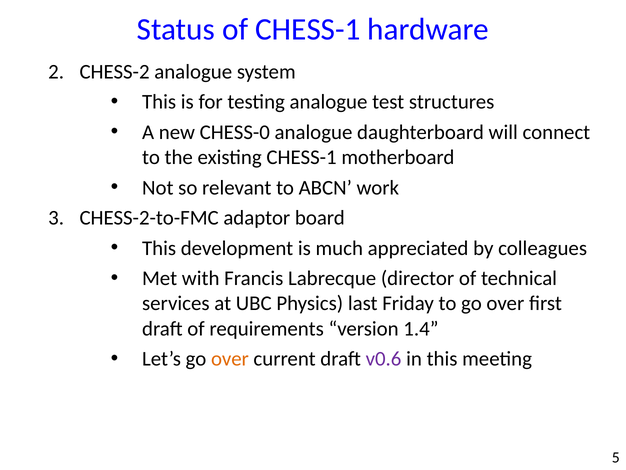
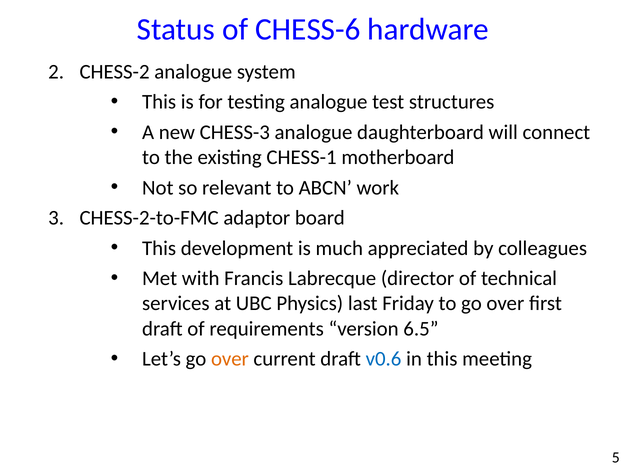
of CHESS-1: CHESS-1 -> CHESS-6 (308, 30)
CHESS-0: CHESS-0 -> CHESS-3 (235, 132)
1.4: 1.4 -> 6.5 (421, 328)
v0.6 colour: purple -> blue (384, 359)
